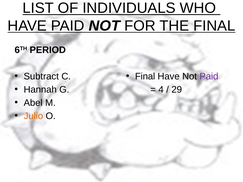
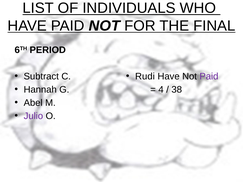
Final: Final -> Rudi (145, 76)
29: 29 -> 38 (177, 90)
Julio colour: orange -> purple (33, 116)
